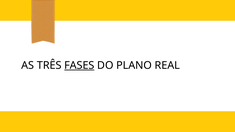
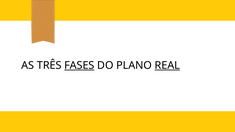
REAL underline: none -> present (167, 66)
